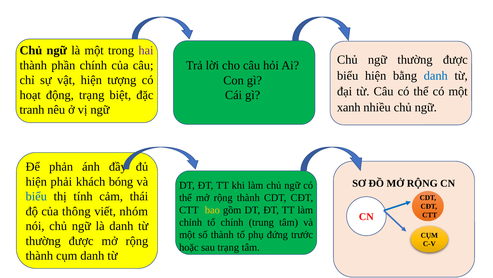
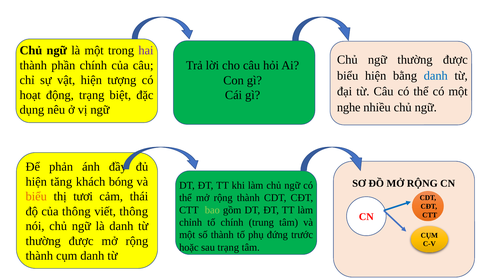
xanh: xanh -> nghe (349, 107)
tranh: tranh -> dụng (32, 110)
phải: phải -> tăng (61, 181)
biểu colour: blue -> orange (36, 196)
tính: tính -> tươi (83, 196)
bao colour: yellow -> light green (212, 210)
viết nhóm: nhóm -> thông (134, 211)
